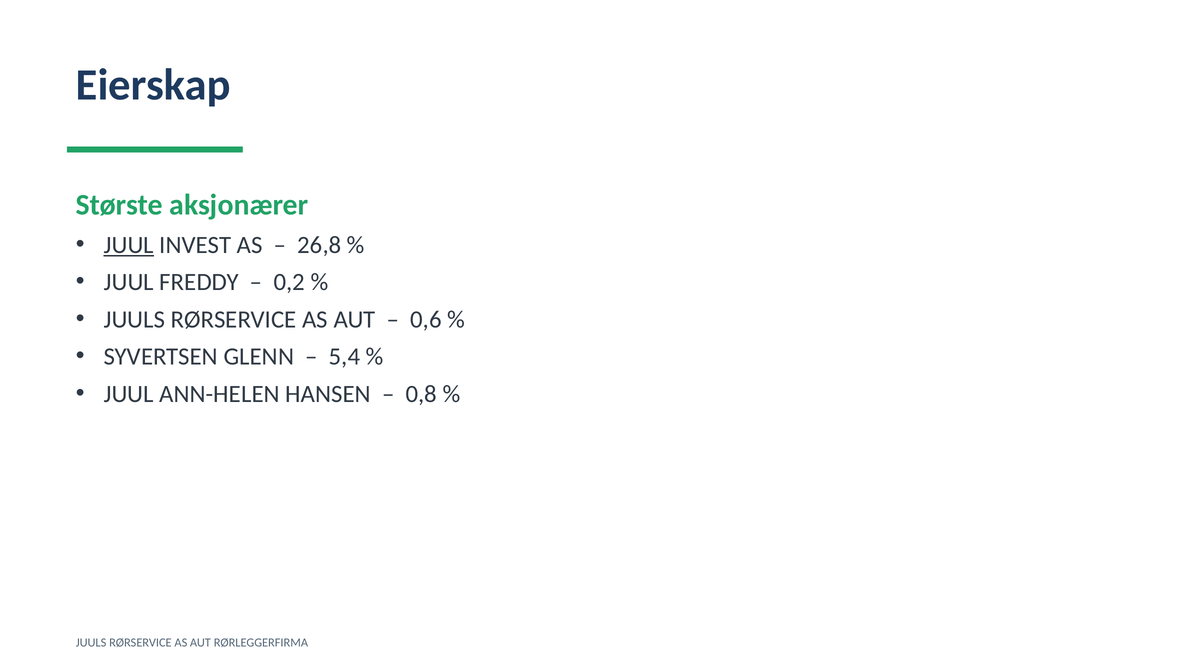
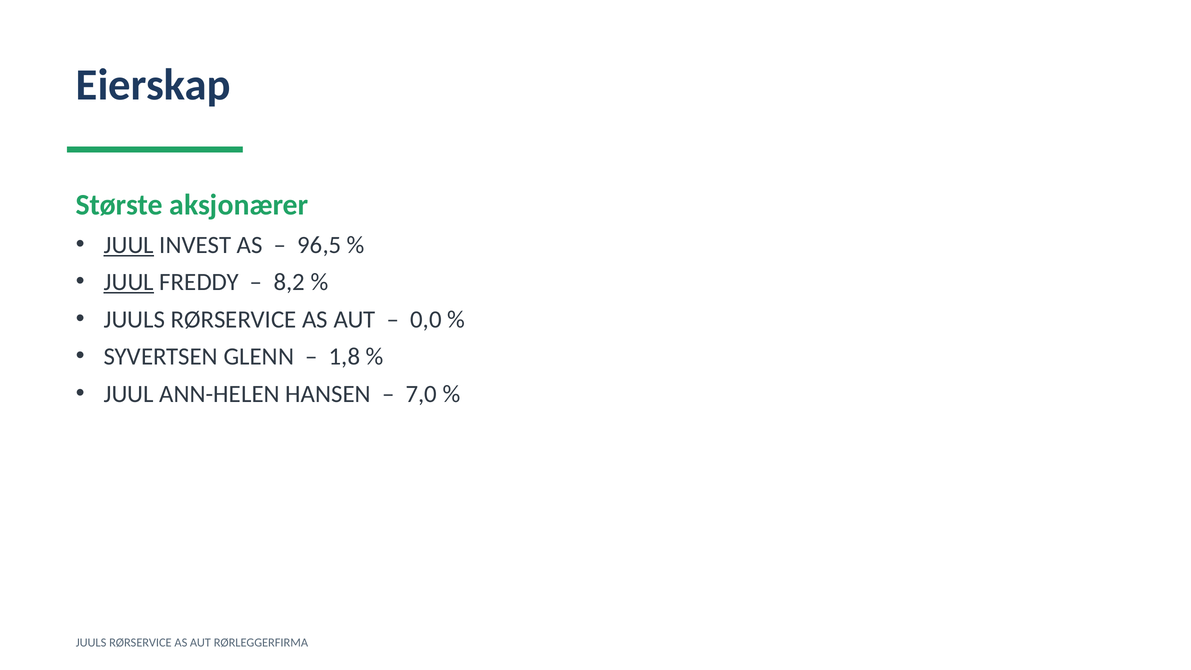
26,8: 26,8 -> 96,5 (319, 245)
JUUL underline: none -> present (129, 282)
0,2: 0,2 -> 8,2 (289, 282)
0,6: 0,6 -> 0,0 (426, 319)
5,4: 5,4 -> 1,8 (344, 357)
0,8: 0,8 -> 7,0 (421, 394)
